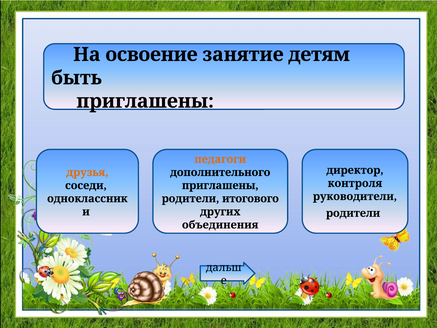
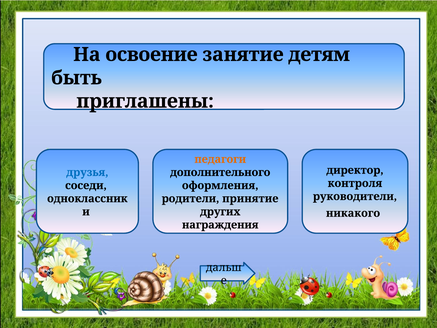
друзья colour: orange -> blue (87, 172)
приглашены: приглашены -> оформления (220, 185)
итогового: итогового -> принятие (250, 198)
родители: родители -> никакого (353, 213)
объединения: объединения -> награждения (220, 225)
